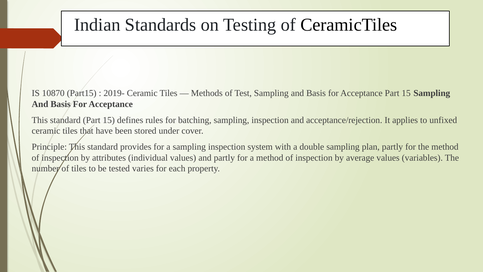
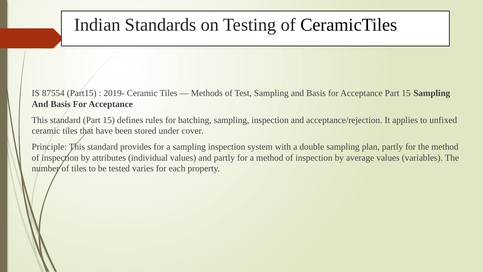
10870: 10870 -> 87554 (53, 93)
